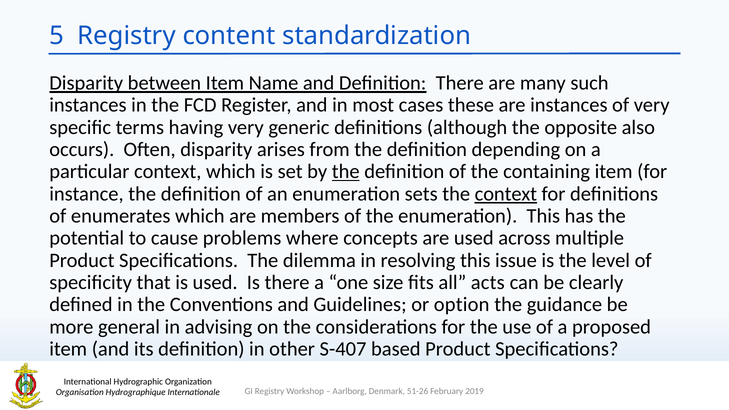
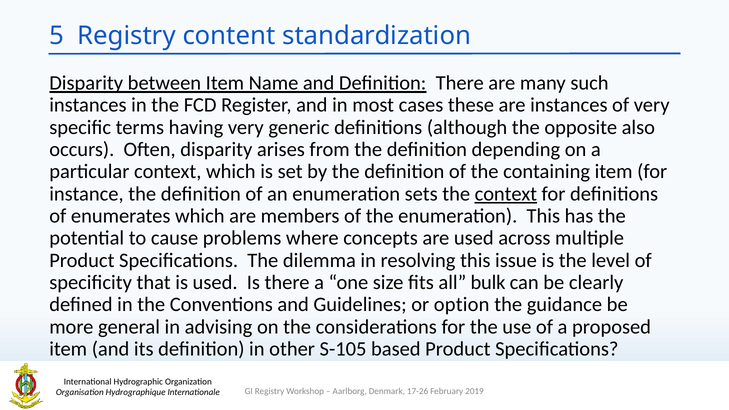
the underline: present -> none (346, 172)
acts: acts -> bulk (488, 283)
S-407: S-407 -> S-105 (343, 349)
51-26: 51-26 -> 17-26 (418, 391)
